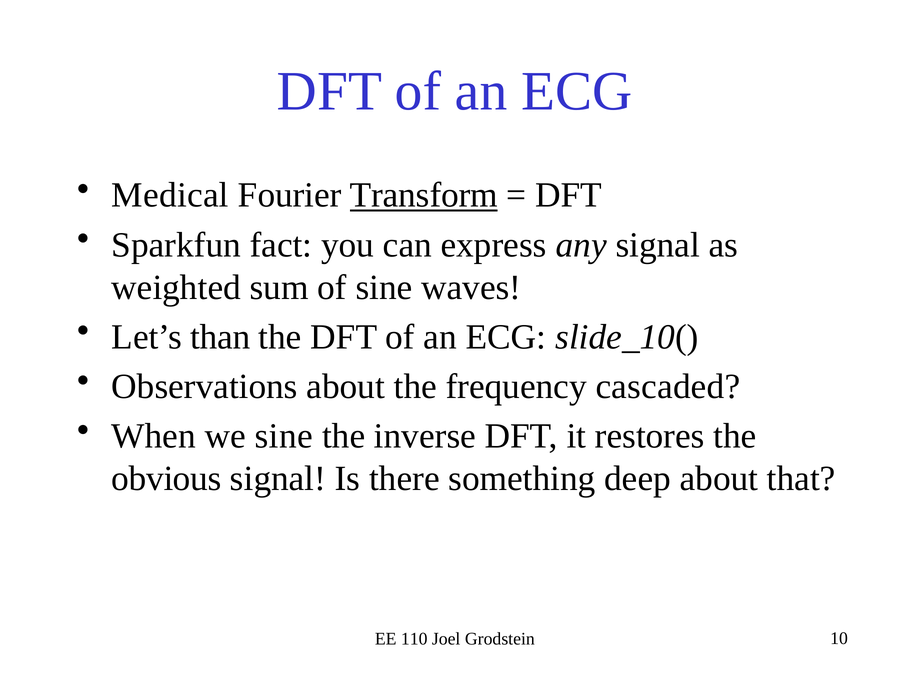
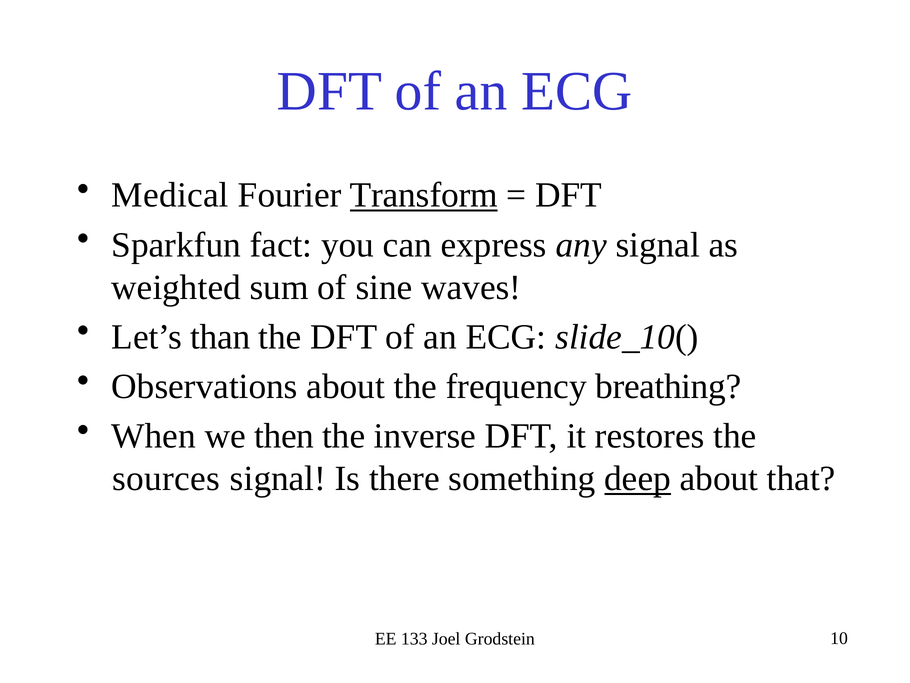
cascaded: cascaded -> breathing (668, 386)
we sine: sine -> then (284, 436)
obvious: obvious -> sources (166, 478)
deep underline: none -> present (638, 478)
110: 110 -> 133 (414, 638)
